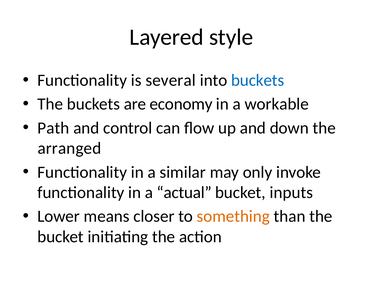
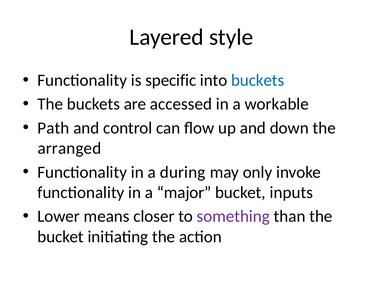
several: several -> specific (171, 80)
economy: economy -> accessed (181, 104)
similar: similar -> during (183, 172)
actual: actual -> major (184, 193)
something colour: orange -> purple (233, 217)
